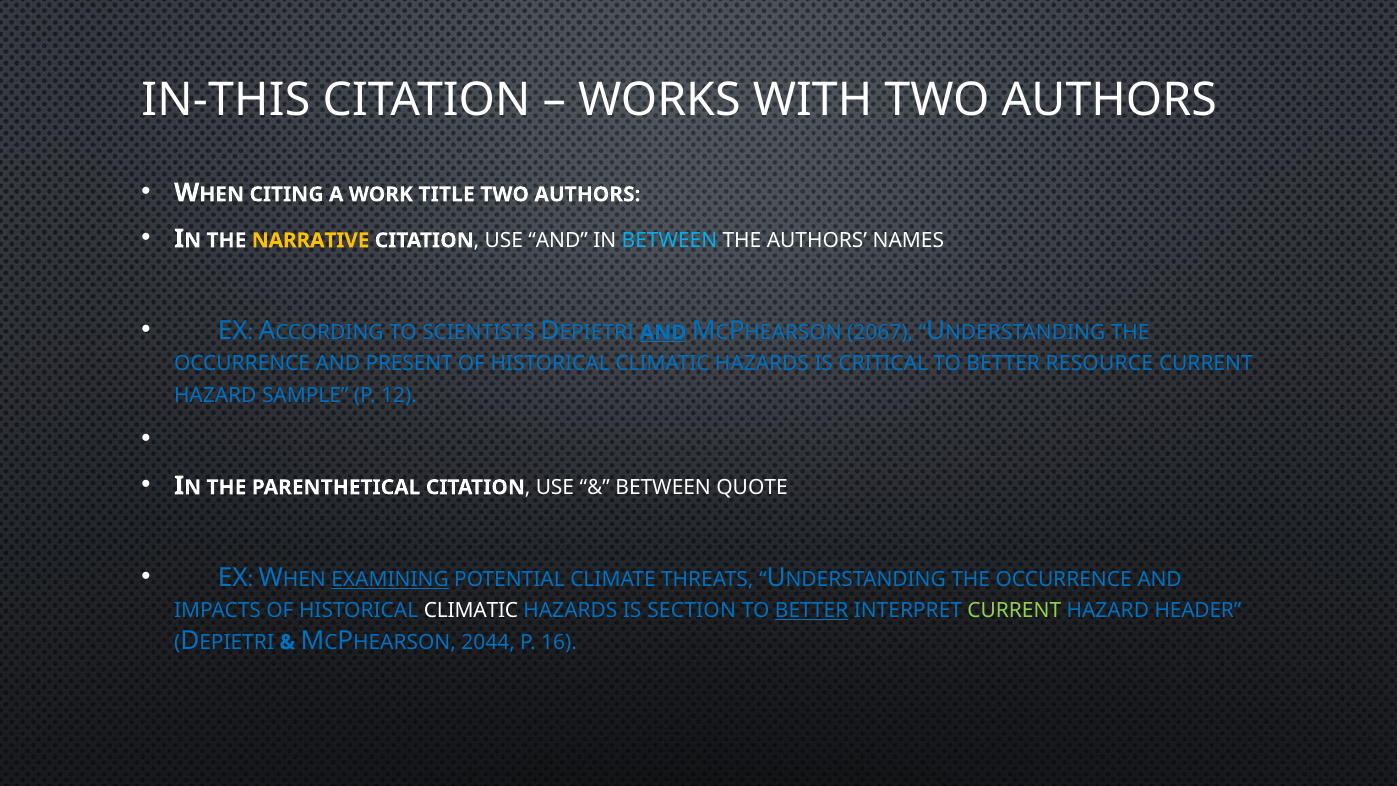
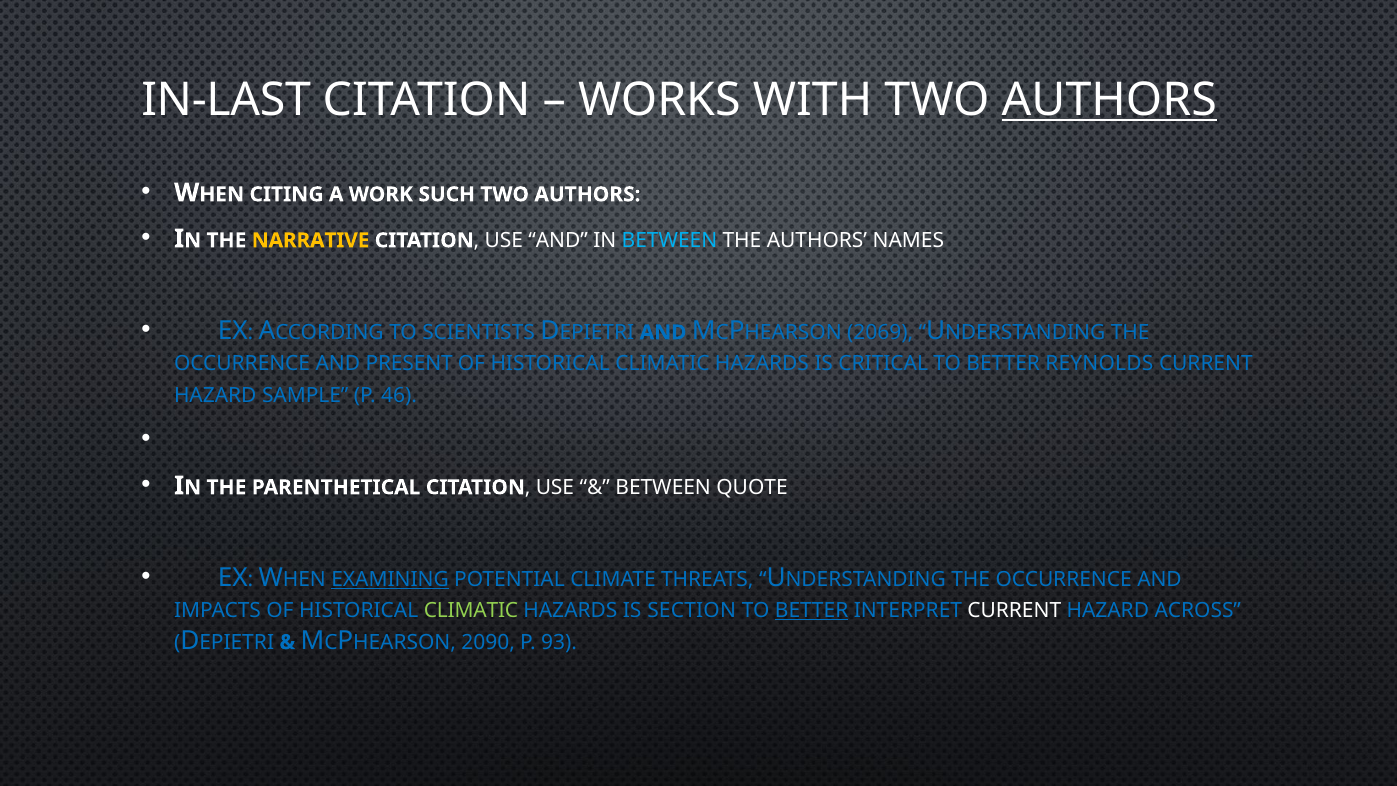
IN-THIS: IN-THIS -> IN-LAST (226, 100)
AUTHORS underline: none -> present (1109, 100)
TITLE: TITLE -> SUCH (447, 194)
AND underline: present -> none (663, 332)
2067: 2067 -> 2069 (880, 332)
RESOURCE: RESOURCE -> REYNOLDS (1099, 364)
12: 12 -> 46 (399, 395)
CLIMATIC colour: white -> light green (471, 611)
CURRENT colour: light green -> white (1014, 611)
HEADER: HEADER -> ACROSS (1198, 611)
2044: 2044 -> 2090 (488, 642)
16: 16 -> 93 (559, 642)
